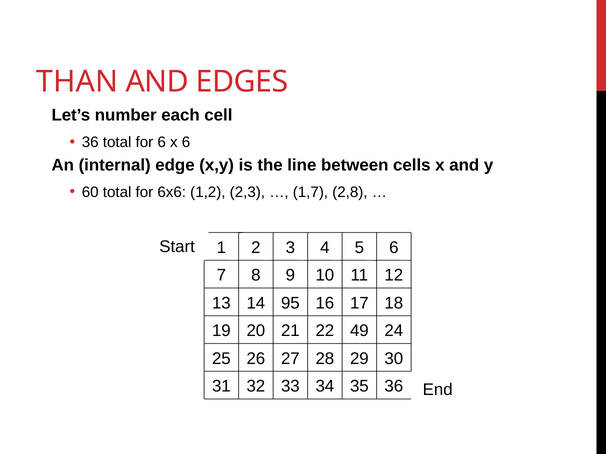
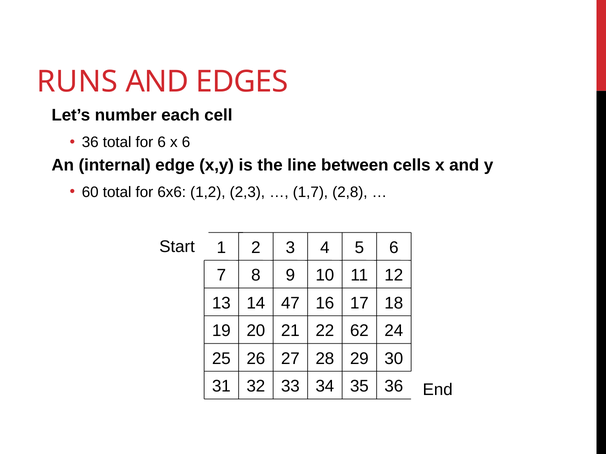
THAN: THAN -> RUNS (77, 82)
95: 95 -> 47 (290, 303)
49: 49 -> 62 (359, 331)
